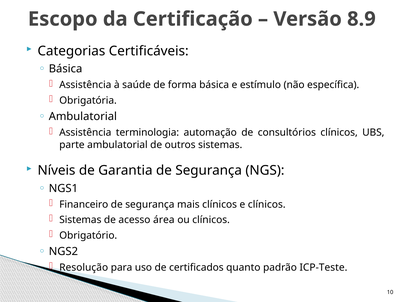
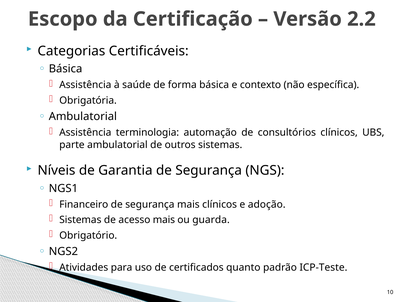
8.9: 8.9 -> 2.2 (361, 19)
estímulo: estímulo -> contexto (260, 85)
e clínicos: clínicos -> adoção (267, 205)
acesso área: área -> mais (164, 220)
ou clínicos: clínicos -> guarda (211, 220)
Resolução: Resolução -> Atividades (84, 268)
